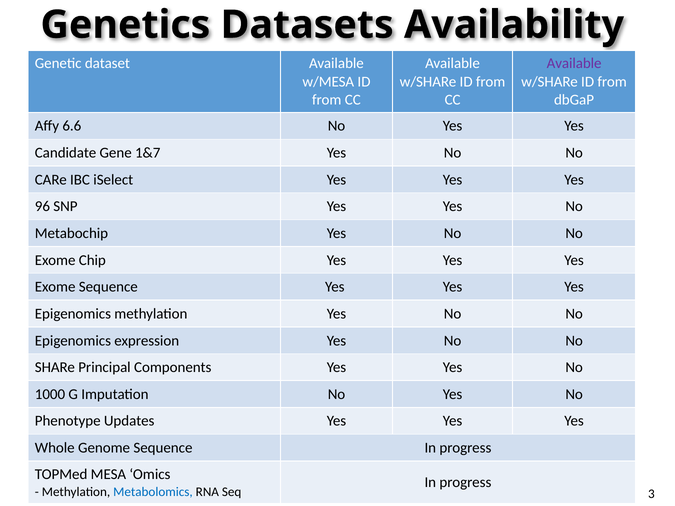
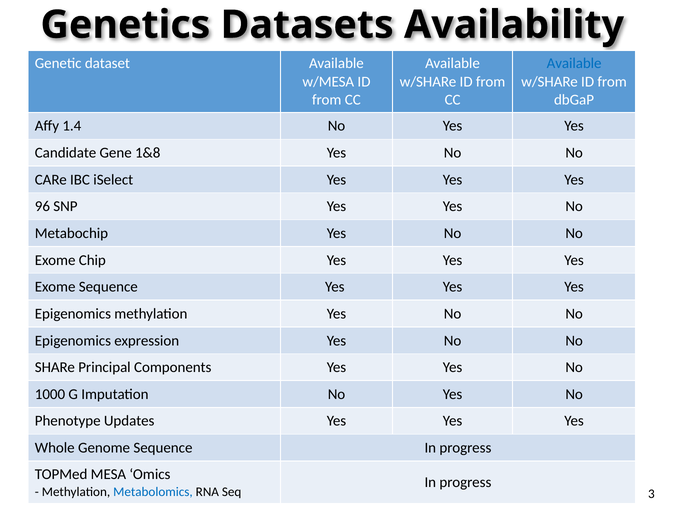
Available colour: purple -> blue (574, 63)
6.6: 6.6 -> 1.4 (72, 126)
1&7: 1&7 -> 1&8 (148, 153)
